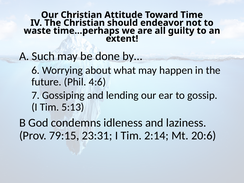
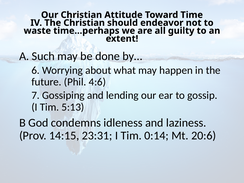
79:15: 79:15 -> 14:15 (64, 136)
2:14: 2:14 -> 0:14 (157, 136)
